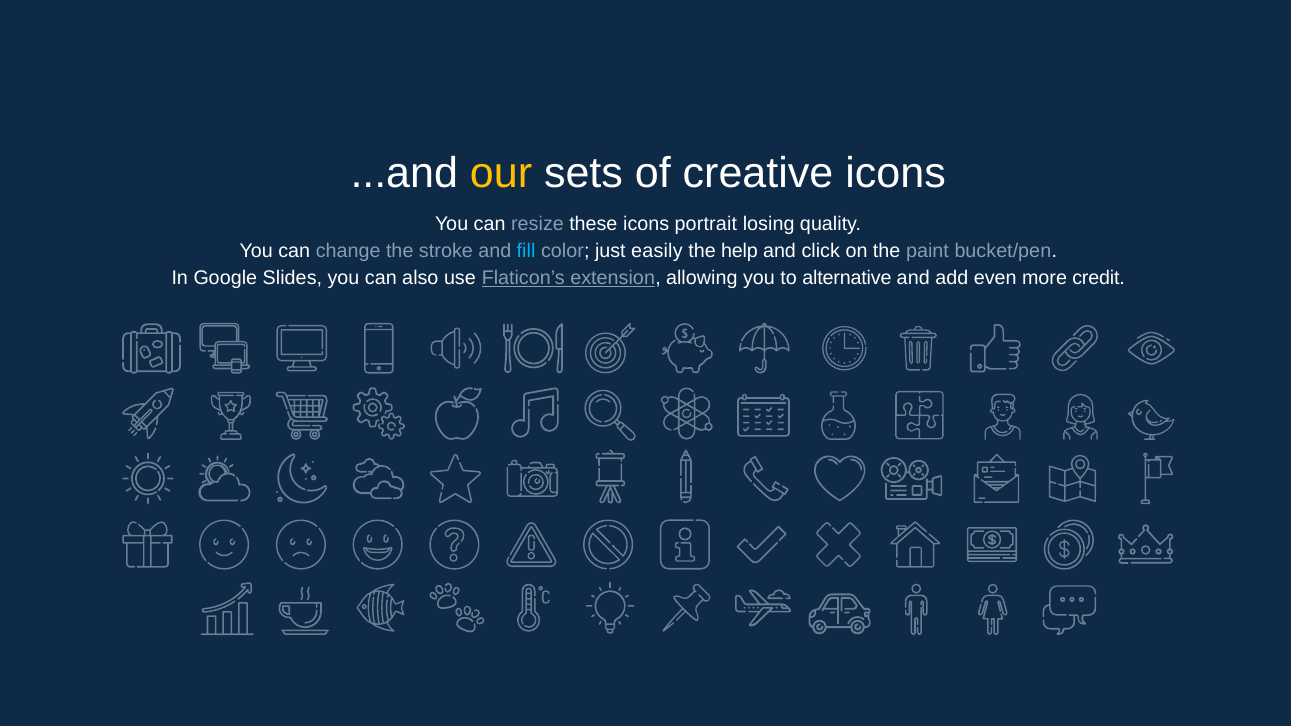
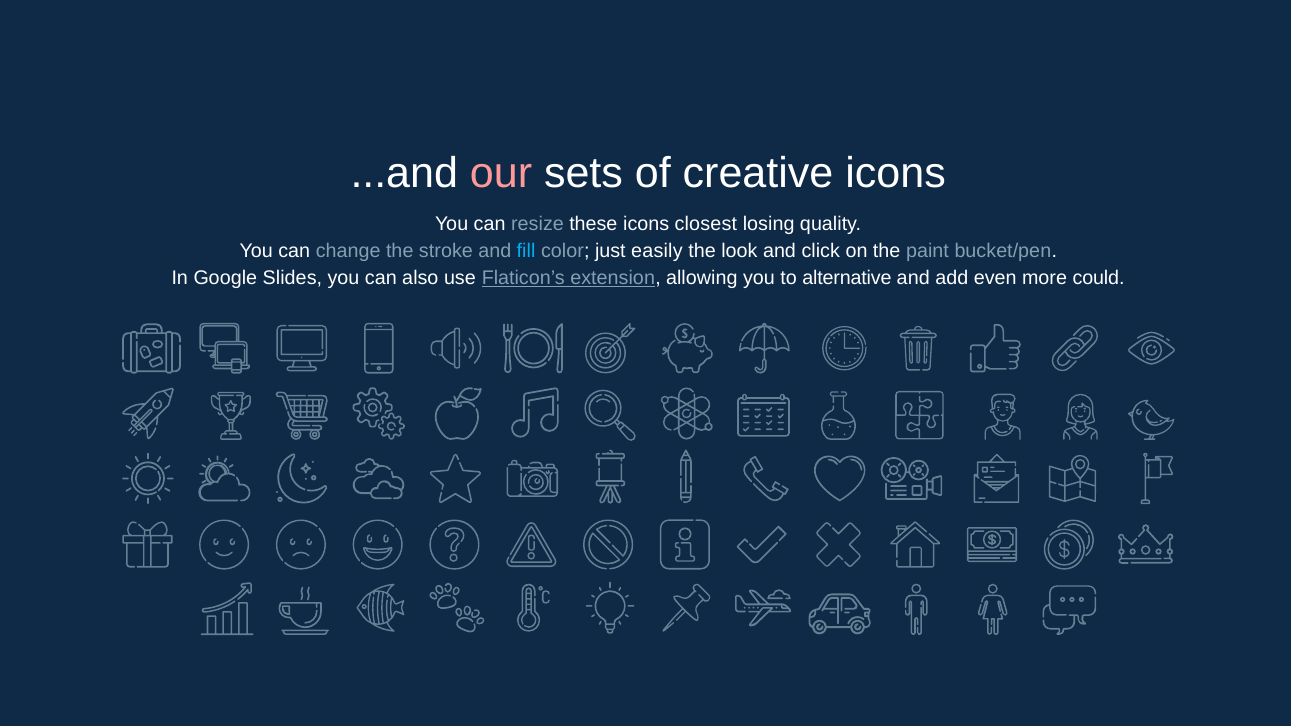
our colour: yellow -> pink (501, 174)
portrait: portrait -> closest (706, 224)
help: help -> look (739, 251)
credit: credit -> could (1099, 278)
